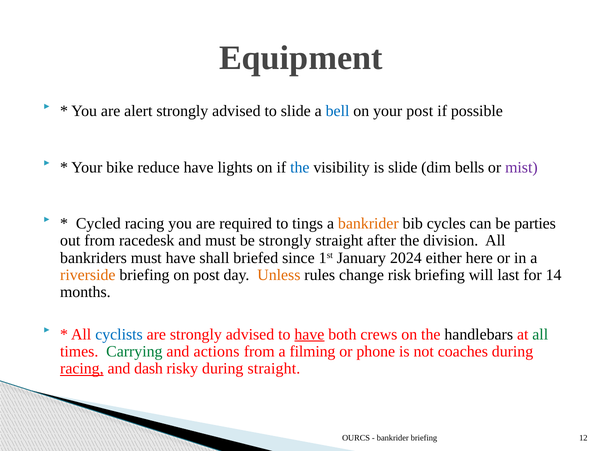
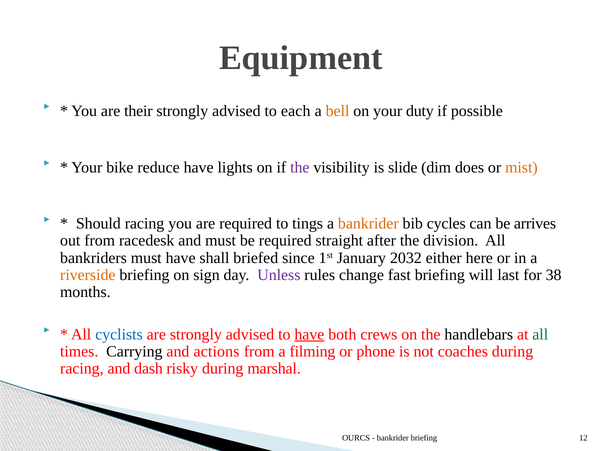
alert: alert -> their (138, 111)
to slide: slide -> each (296, 111)
bell colour: blue -> orange (338, 111)
your post: post -> duty (420, 111)
the colour: blue -> purple (300, 167)
bells: bells -> does (470, 167)
mist colour: purple -> orange (521, 167)
Cycled: Cycled -> Should (98, 224)
parties: parties -> arrives (535, 224)
be strongly: strongly -> required (285, 241)
2024: 2024 -> 2032 (406, 258)
on post: post -> sign (206, 275)
Unless colour: orange -> purple (279, 275)
risk: risk -> fast (399, 275)
14: 14 -> 38 (554, 275)
Carrying colour: green -> black (134, 352)
racing underline: present -> none (82, 369)
during straight: straight -> marshal (274, 369)
